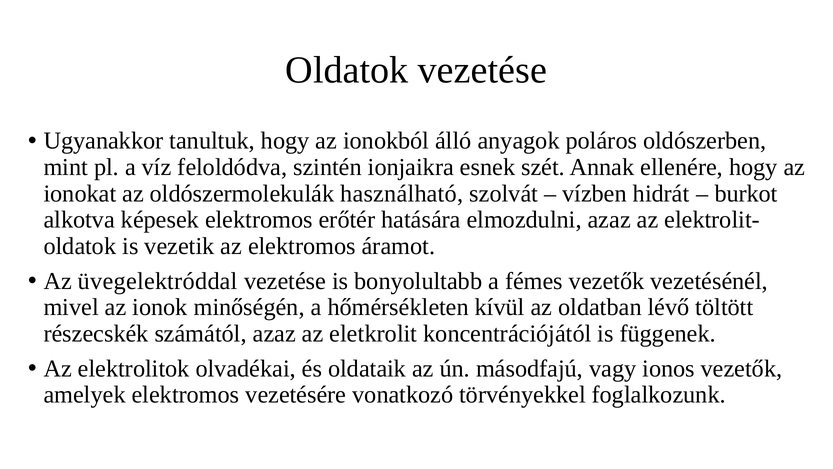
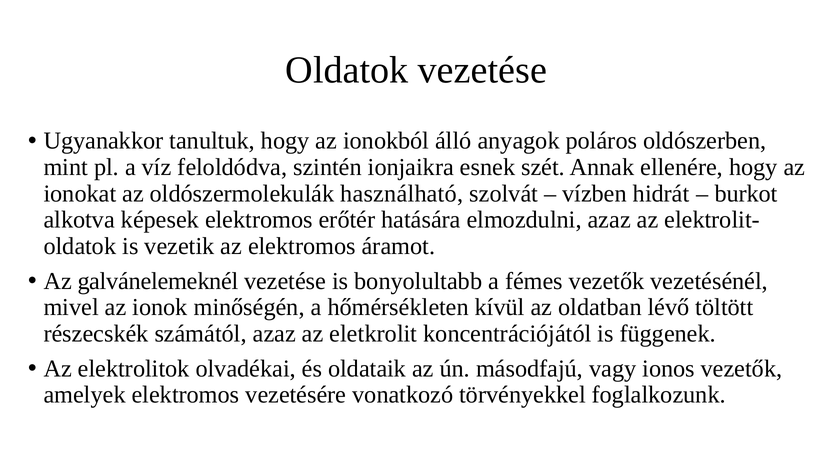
üvegelektróddal: üvegelektróddal -> galvánelemeknél (158, 281)
